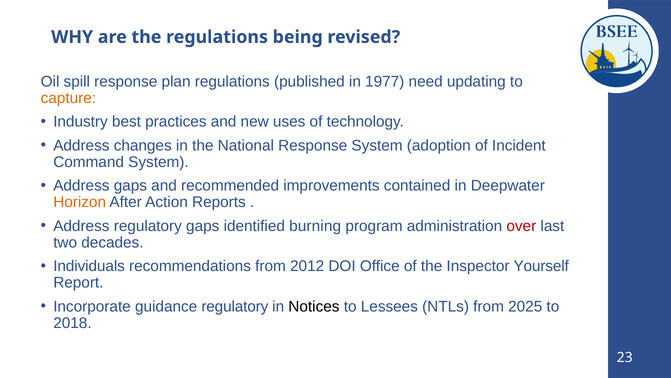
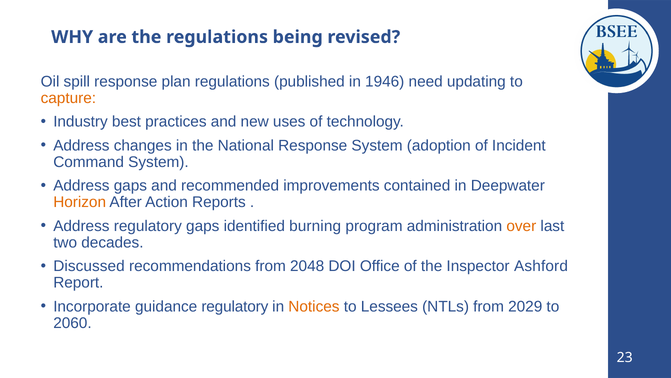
1977: 1977 -> 1946 (385, 81)
over colour: red -> orange (521, 226)
Individuals: Individuals -> Discussed (89, 266)
2012: 2012 -> 2048 (307, 266)
Yourself: Yourself -> Ashford (541, 266)
Notices colour: black -> orange (314, 306)
2025: 2025 -> 2029 (525, 306)
2018: 2018 -> 2060 (72, 323)
